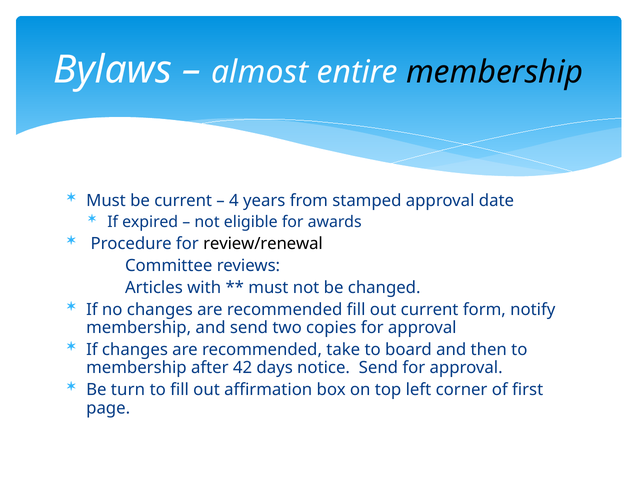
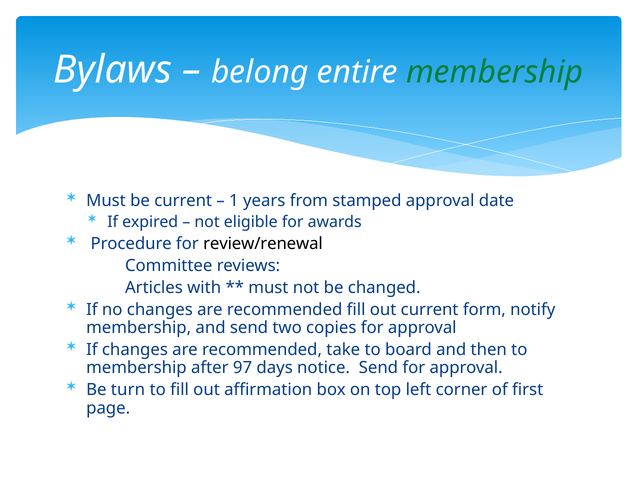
almost: almost -> belong (260, 72)
membership colour: black -> green (495, 72)
4: 4 -> 1 (234, 201)
42: 42 -> 97 (243, 368)
